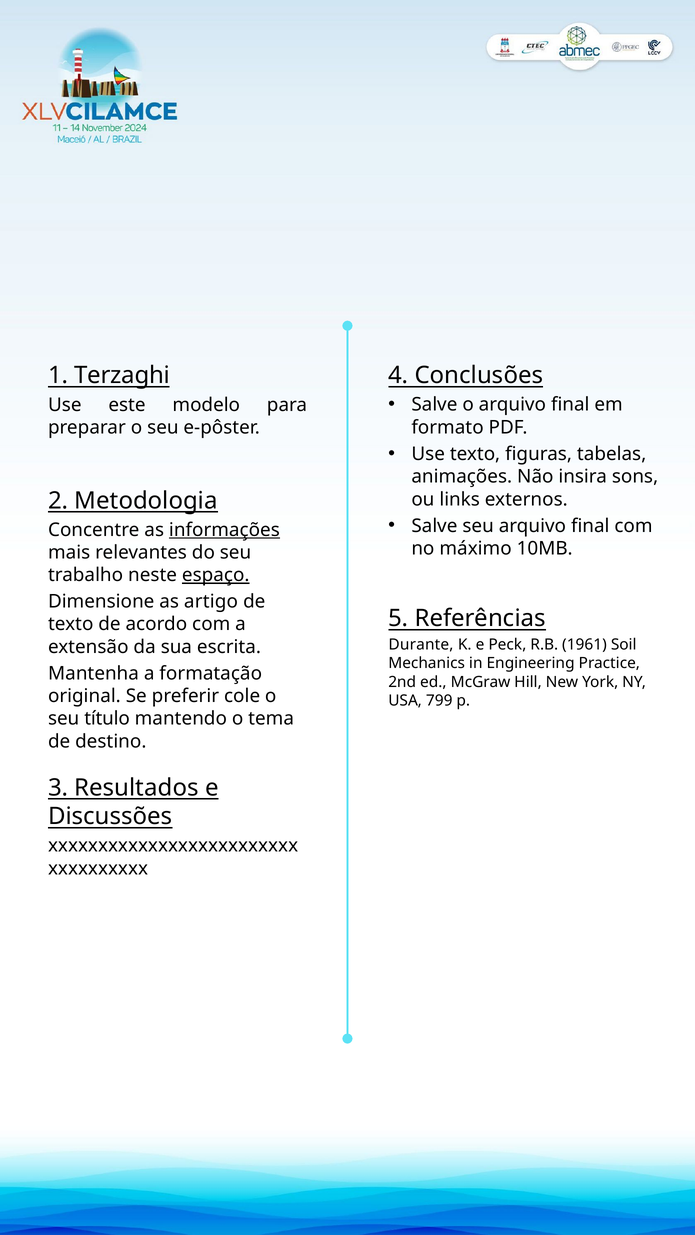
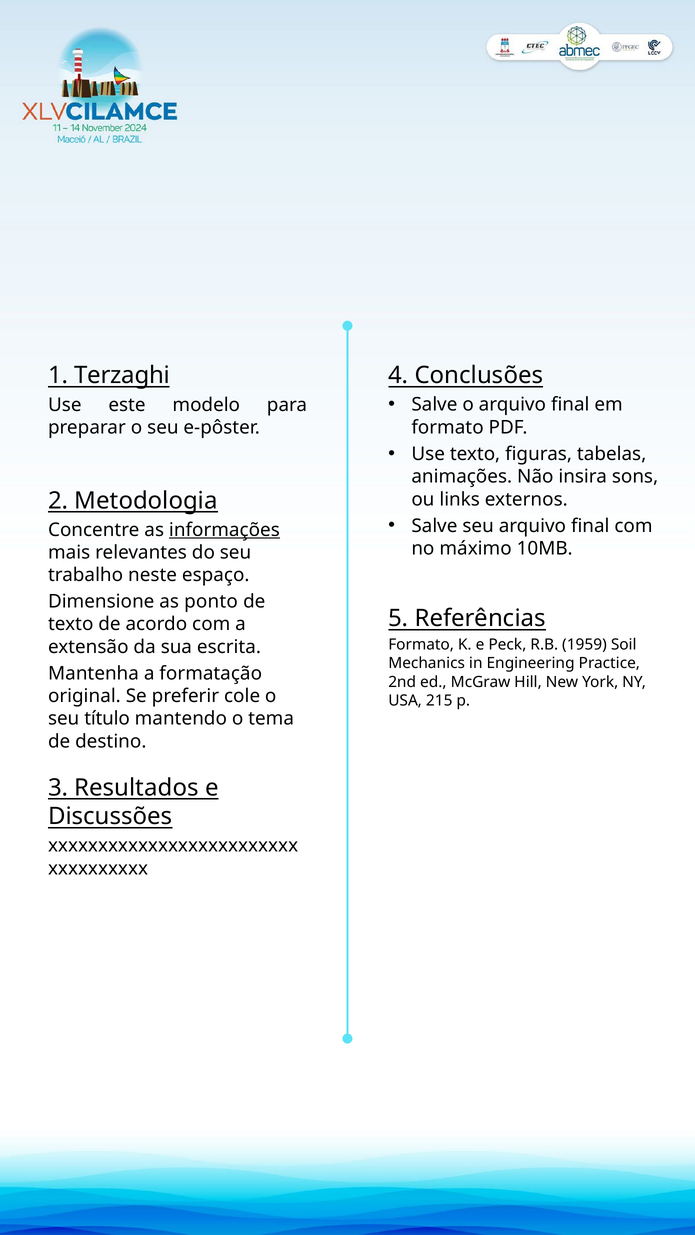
espaço underline: present -> none (216, 575)
artigo: artigo -> ponto (211, 602)
Durante: Durante -> Formato (421, 645)
1961: 1961 -> 1959 (584, 645)
799: 799 -> 215 (439, 701)
